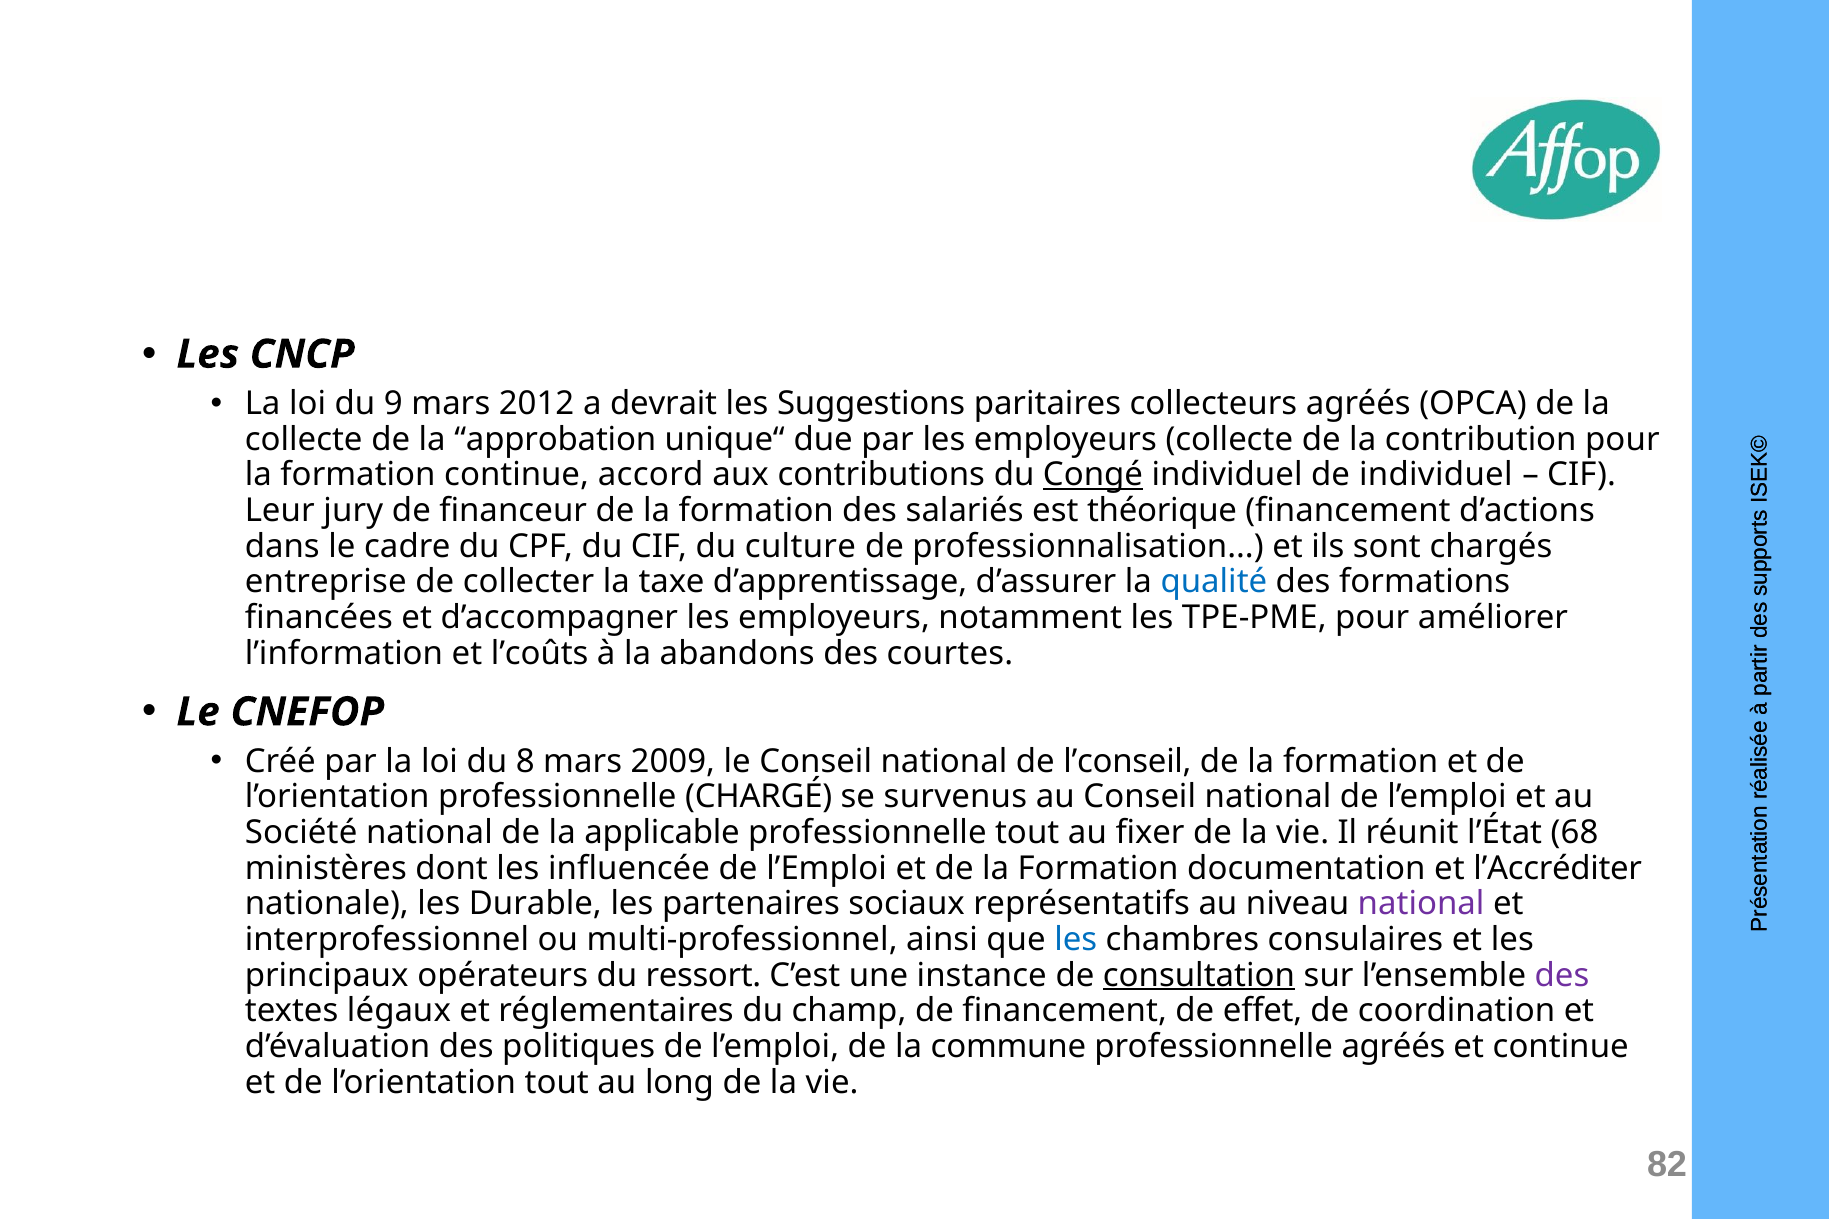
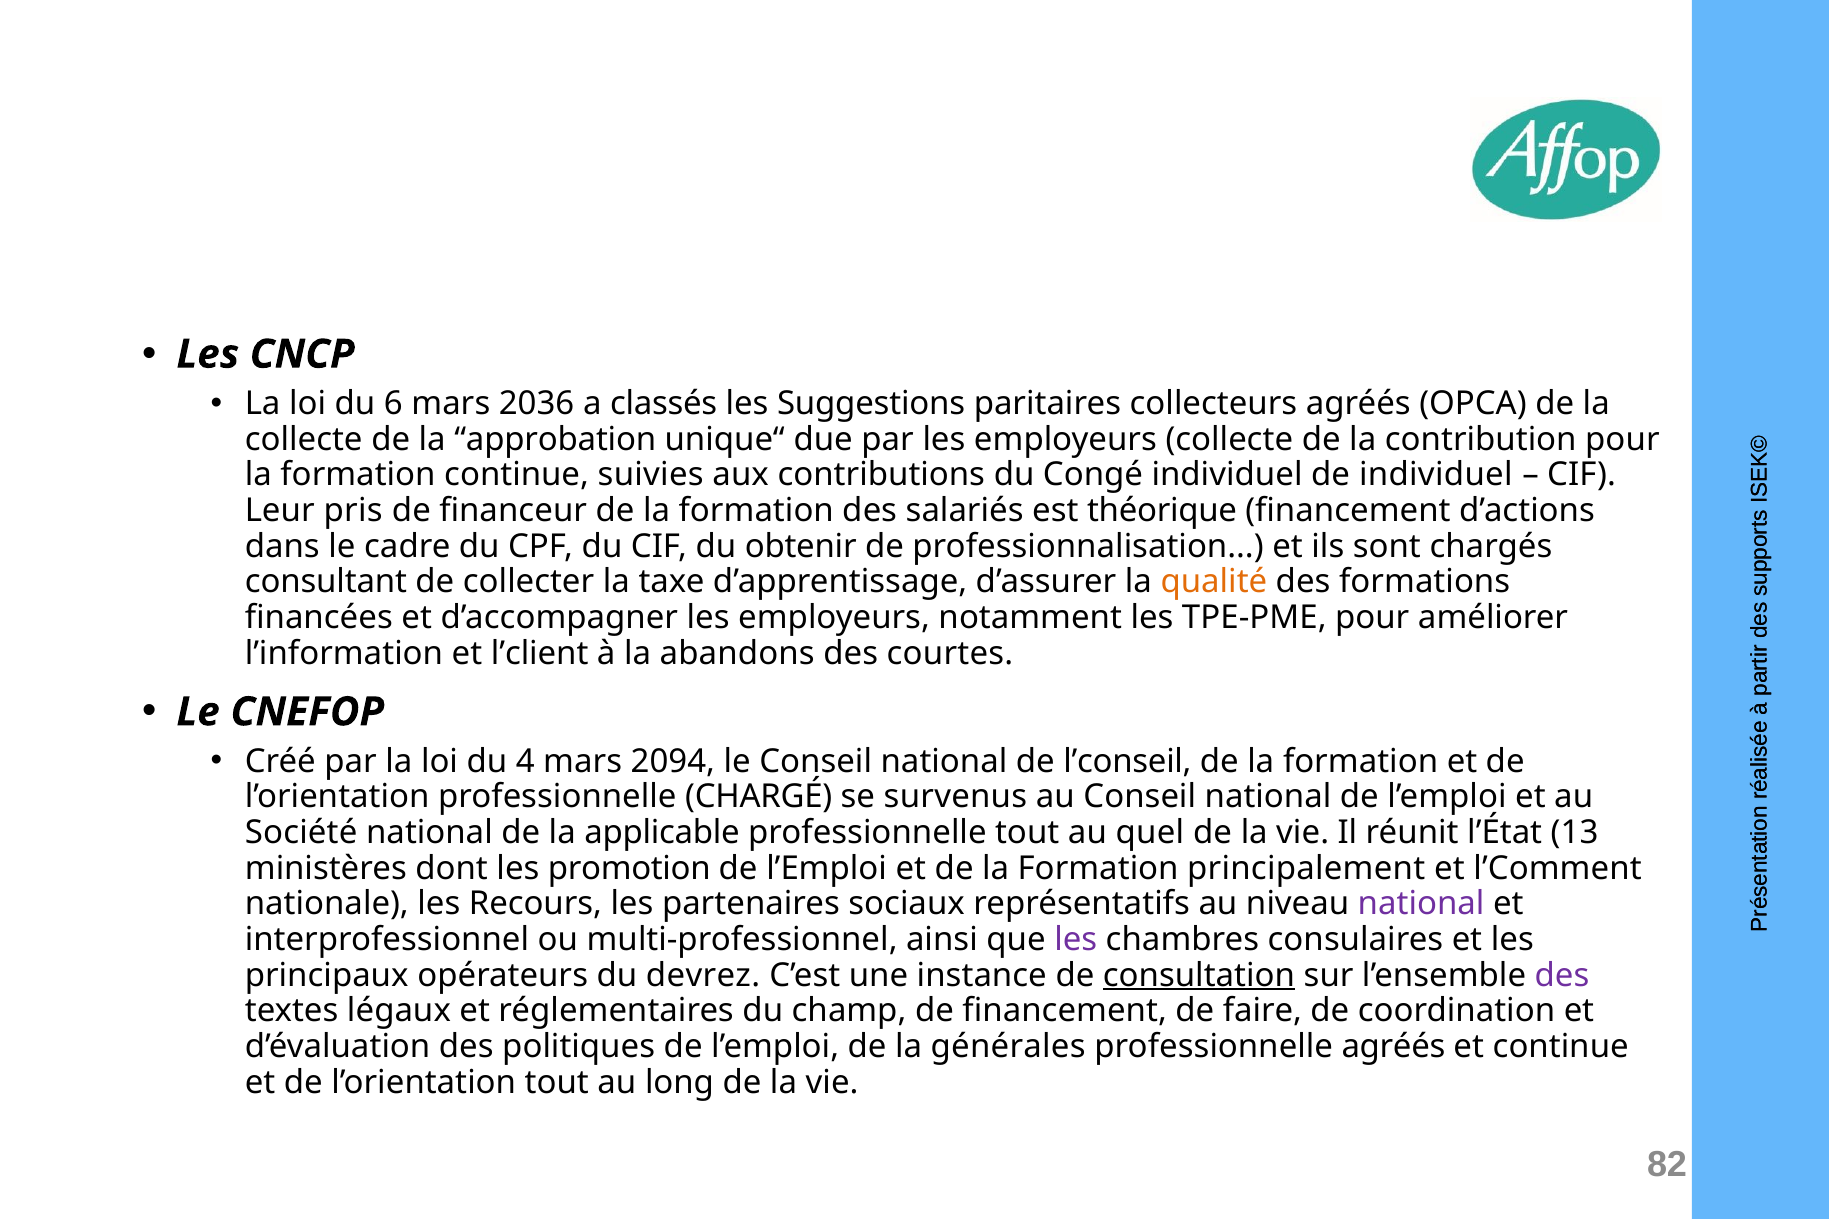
9: 9 -> 6 (393, 404)
2012: 2012 -> 2036 (537, 404)
devrait: devrait -> classés (664, 404)
accord: accord -> suivies (651, 475)
Congé underline: present -> none (1093, 475)
jury: jury -> pris (353, 511)
culture: culture -> obtenir (801, 546)
entreprise: entreprise -> consultant (326, 582)
qualité colour: blue -> orange (1214, 582)
l’coûts: l’coûts -> l’client (540, 653)
8: 8 -> 4 (525, 762)
2009: 2009 -> 2094 (673, 762)
fixer: fixer -> quel (1150, 833)
68: 68 -> 13 (1575, 833)
influencée: influencée -> promotion (629, 869)
documentation: documentation -> principalement (1306, 869)
l’Accréditer: l’Accréditer -> l’Comment (1558, 869)
Durable: Durable -> Recours (535, 904)
les colour: blue -> purple (1076, 940)
ressort: ressort -> devrez (703, 975)
effet: effet -> faire (1262, 1011)
commune: commune -> générales (1008, 1047)
